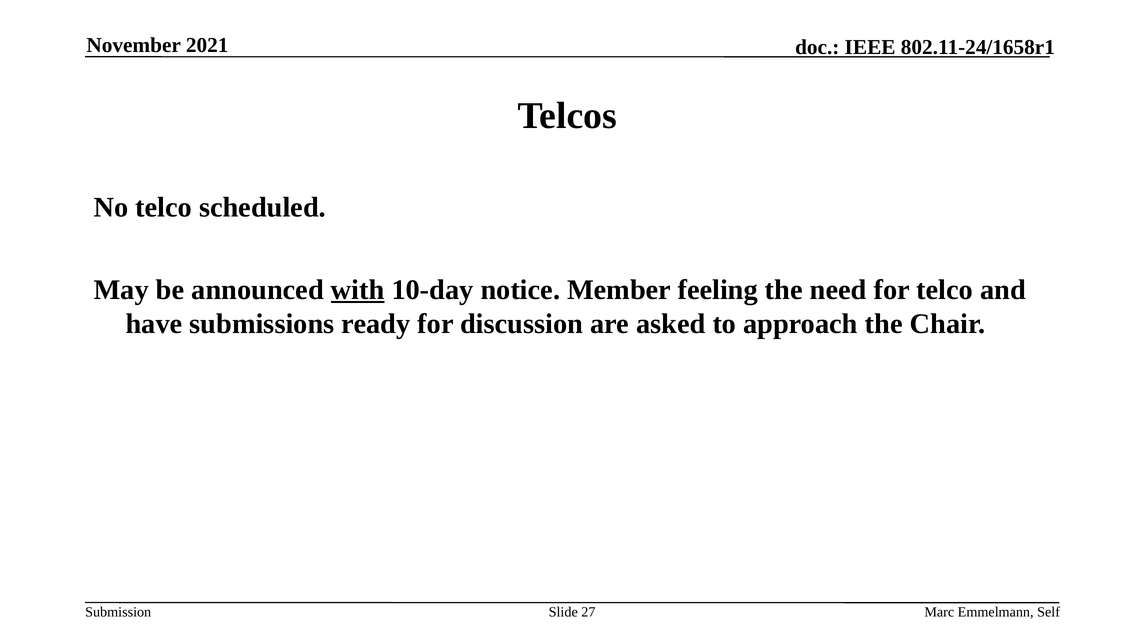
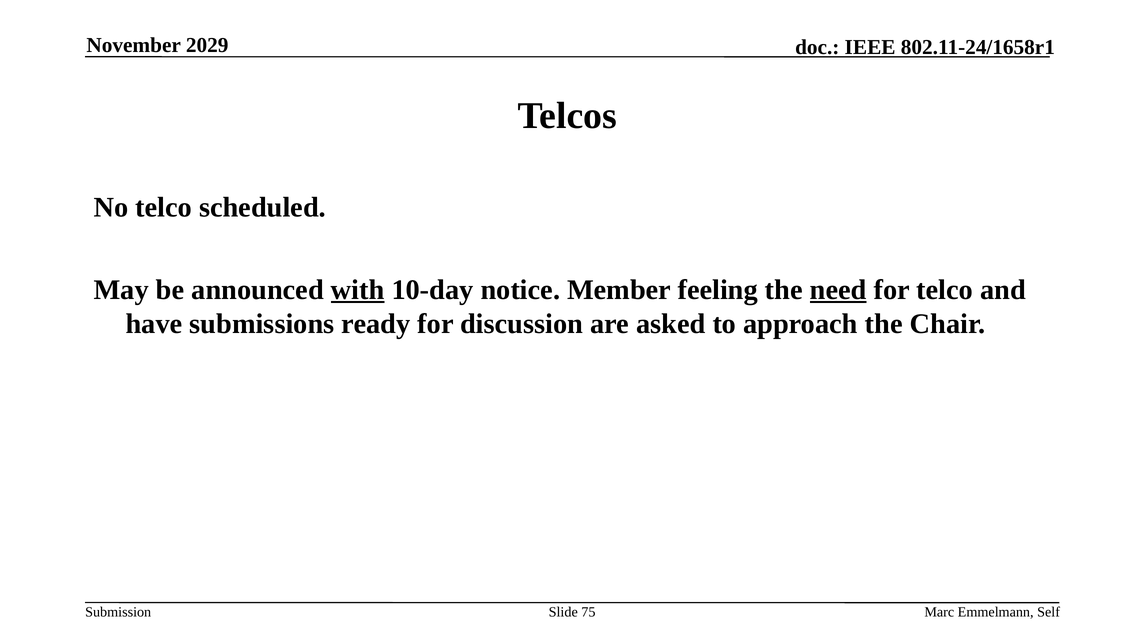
2021: 2021 -> 2029 (207, 45)
need underline: none -> present (838, 290)
27: 27 -> 75 (588, 612)
